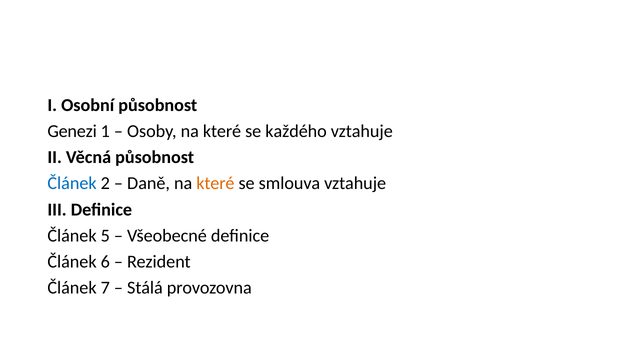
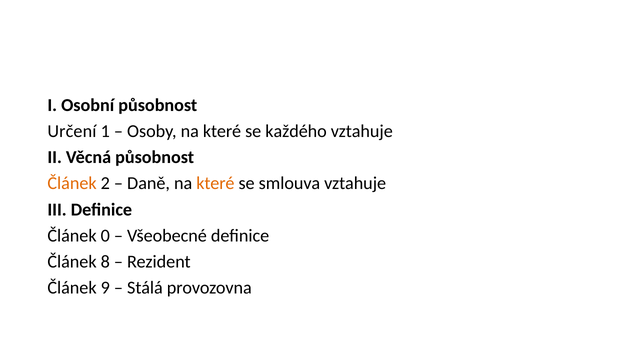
Genezi: Genezi -> Určení (72, 131)
Článek colour: blue -> orange (72, 183)
5: 5 -> 0 (105, 236)
6: 6 -> 8 (105, 262)
7: 7 -> 9 (105, 288)
